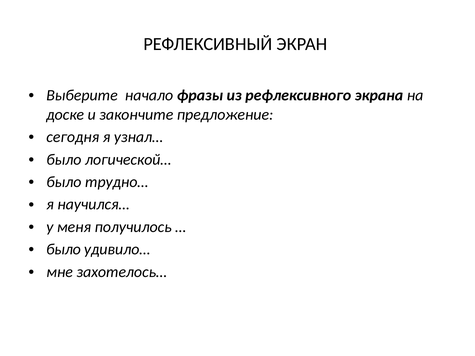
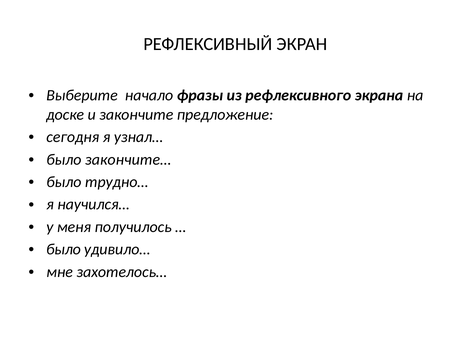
логической…: логической… -> закончите… (128, 160)
